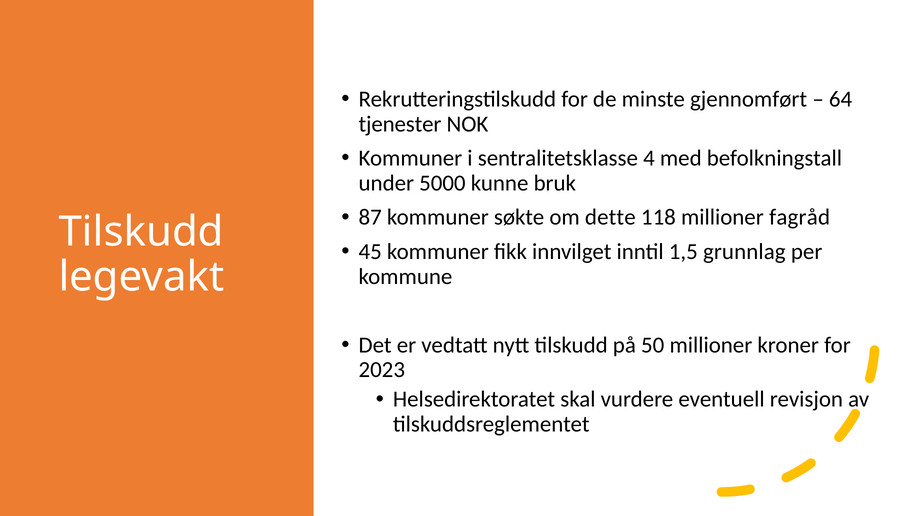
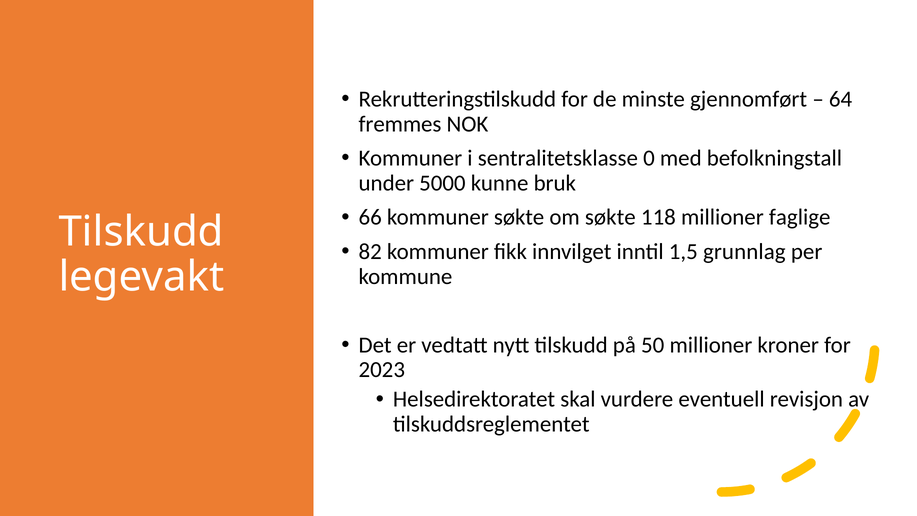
tjenester: tjenester -> fremmes (400, 124)
4: 4 -> 0 (649, 158)
87: 87 -> 66 (370, 217)
om dette: dette -> søkte (610, 217)
fagråd: fagråd -> faglige (800, 217)
45: 45 -> 82 (370, 252)
